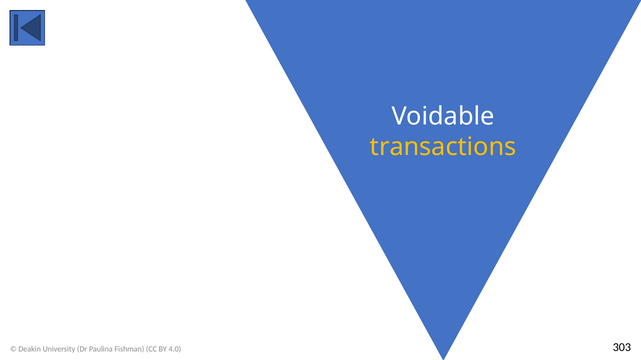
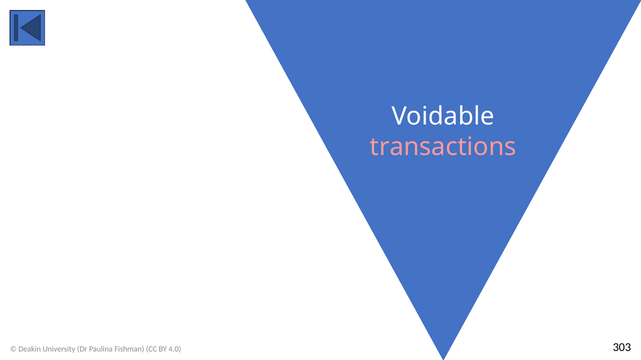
transactions colour: yellow -> pink (443, 147)
